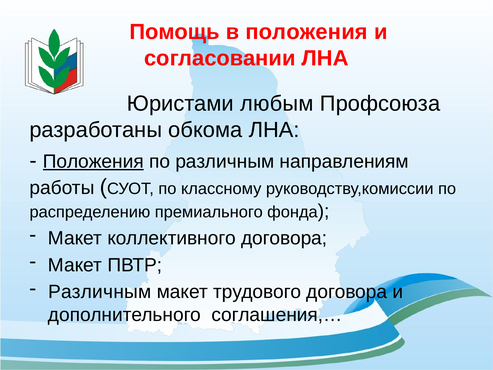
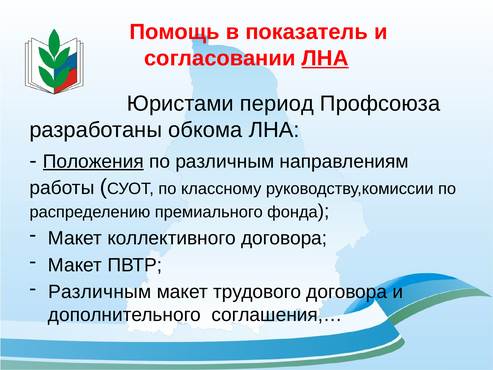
в положения: положения -> показатель (307, 32)
ЛНА underline: none -> present (325, 58)
любым: любым -> период (277, 103)
